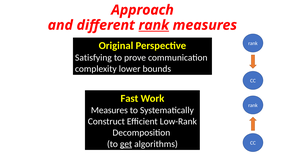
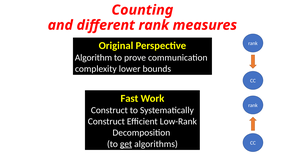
Approach: Approach -> Counting (142, 10)
rank underline: present -> none (154, 25)
Satisfying: Satisfying -> Algorithm (93, 58)
Measures: Measures -> Construct (109, 111)
